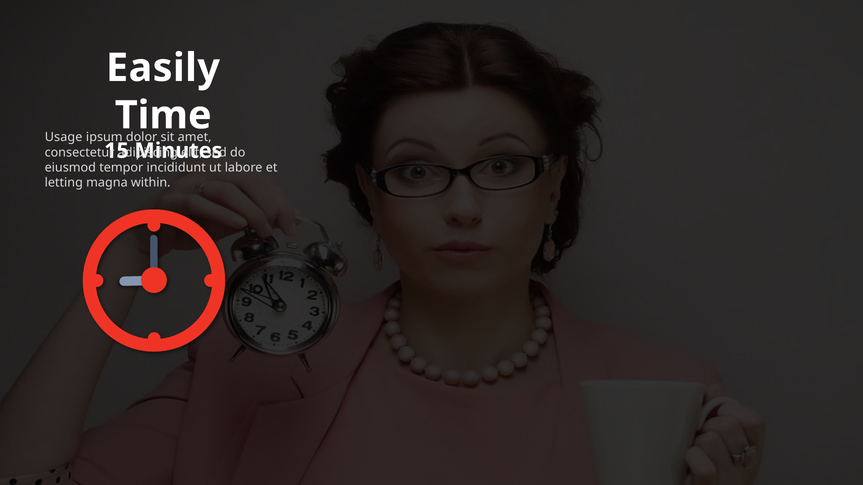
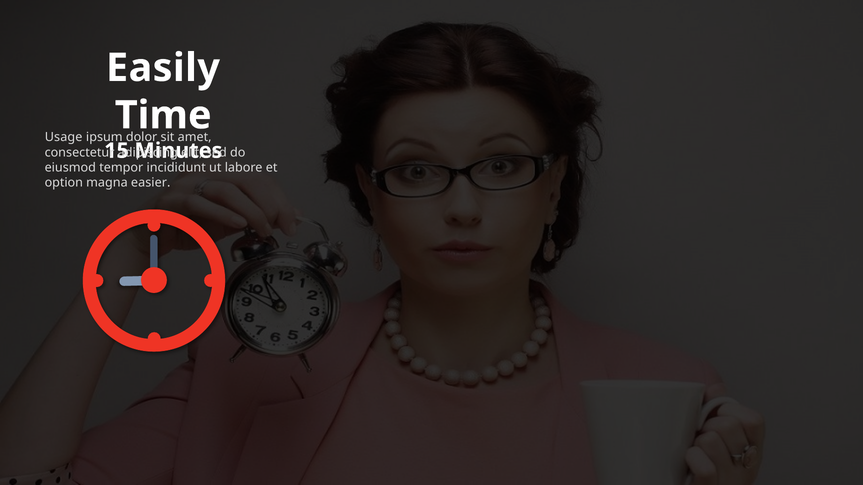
letting: letting -> option (64, 183)
within: within -> easier (151, 183)
